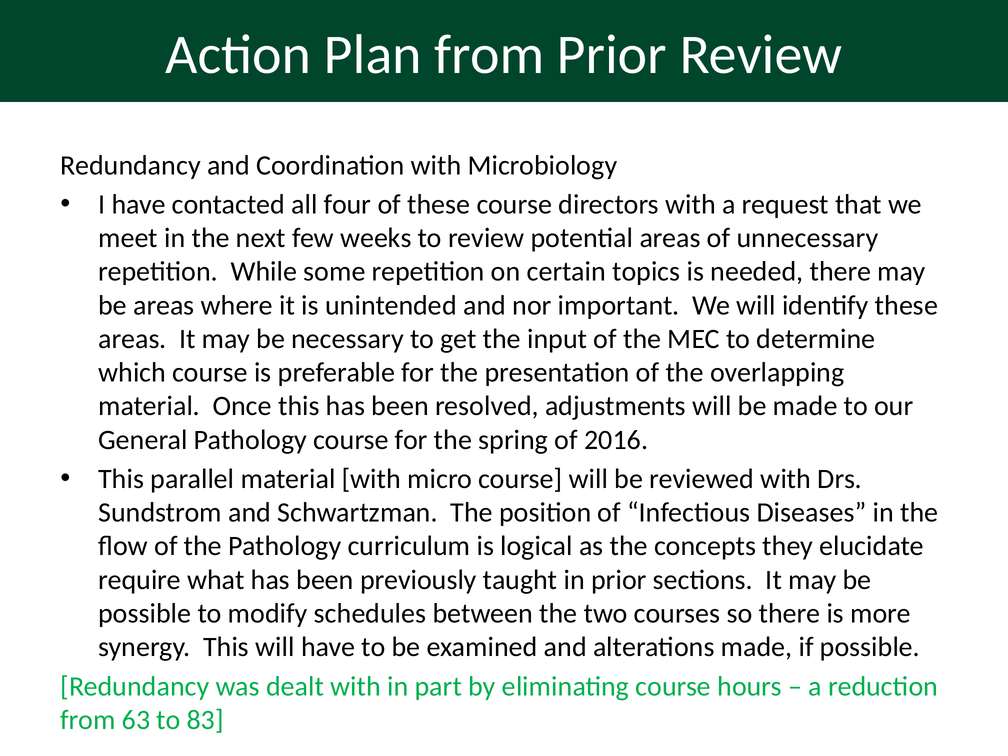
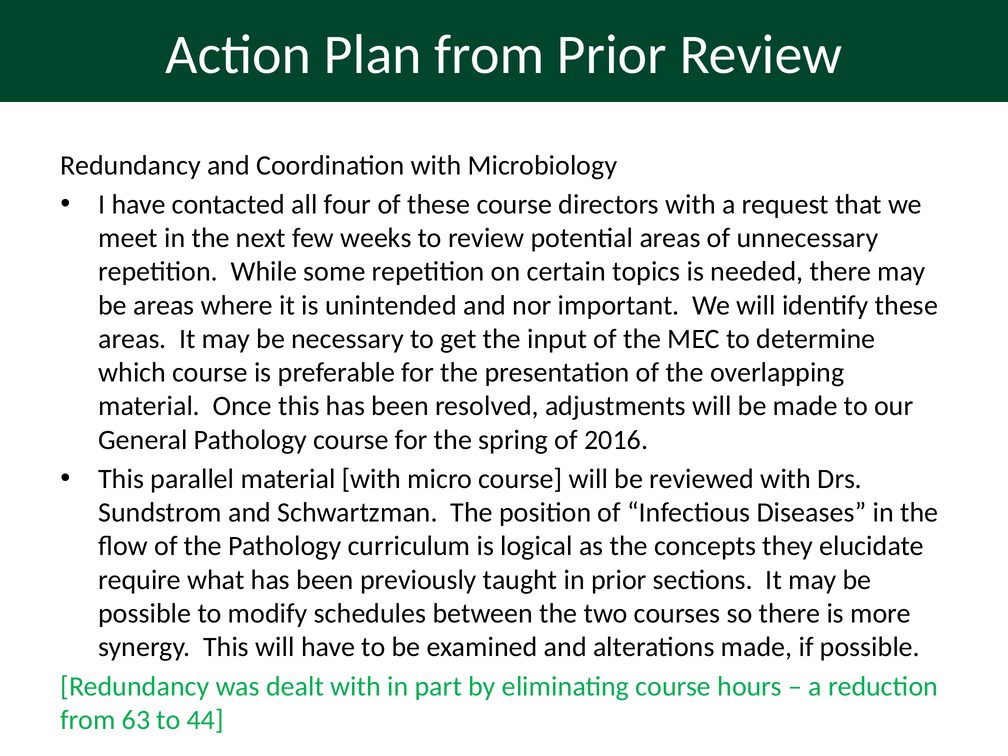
83: 83 -> 44 (205, 720)
